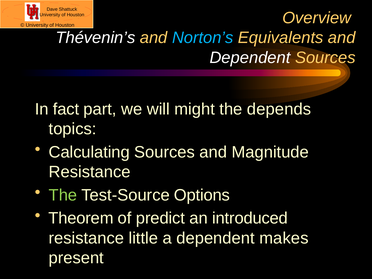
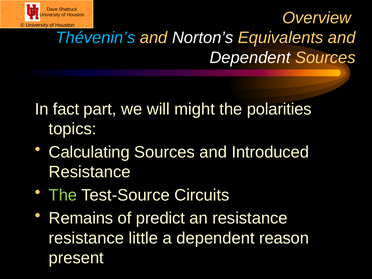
Thévenin’s colour: white -> light blue (95, 38)
Norton’s colour: light blue -> white (203, 38)
depends: depends -> polarities (279, 109)
Magnitude: Magnitude -> Introduced (270, 152)
Options: Options -> Circuits (202, 195)
Theorem: Theorem -> Remains (81, 218)
an introduced: introduced -> resistance (250, 218)
makes: makes -> reason (284, 238)
